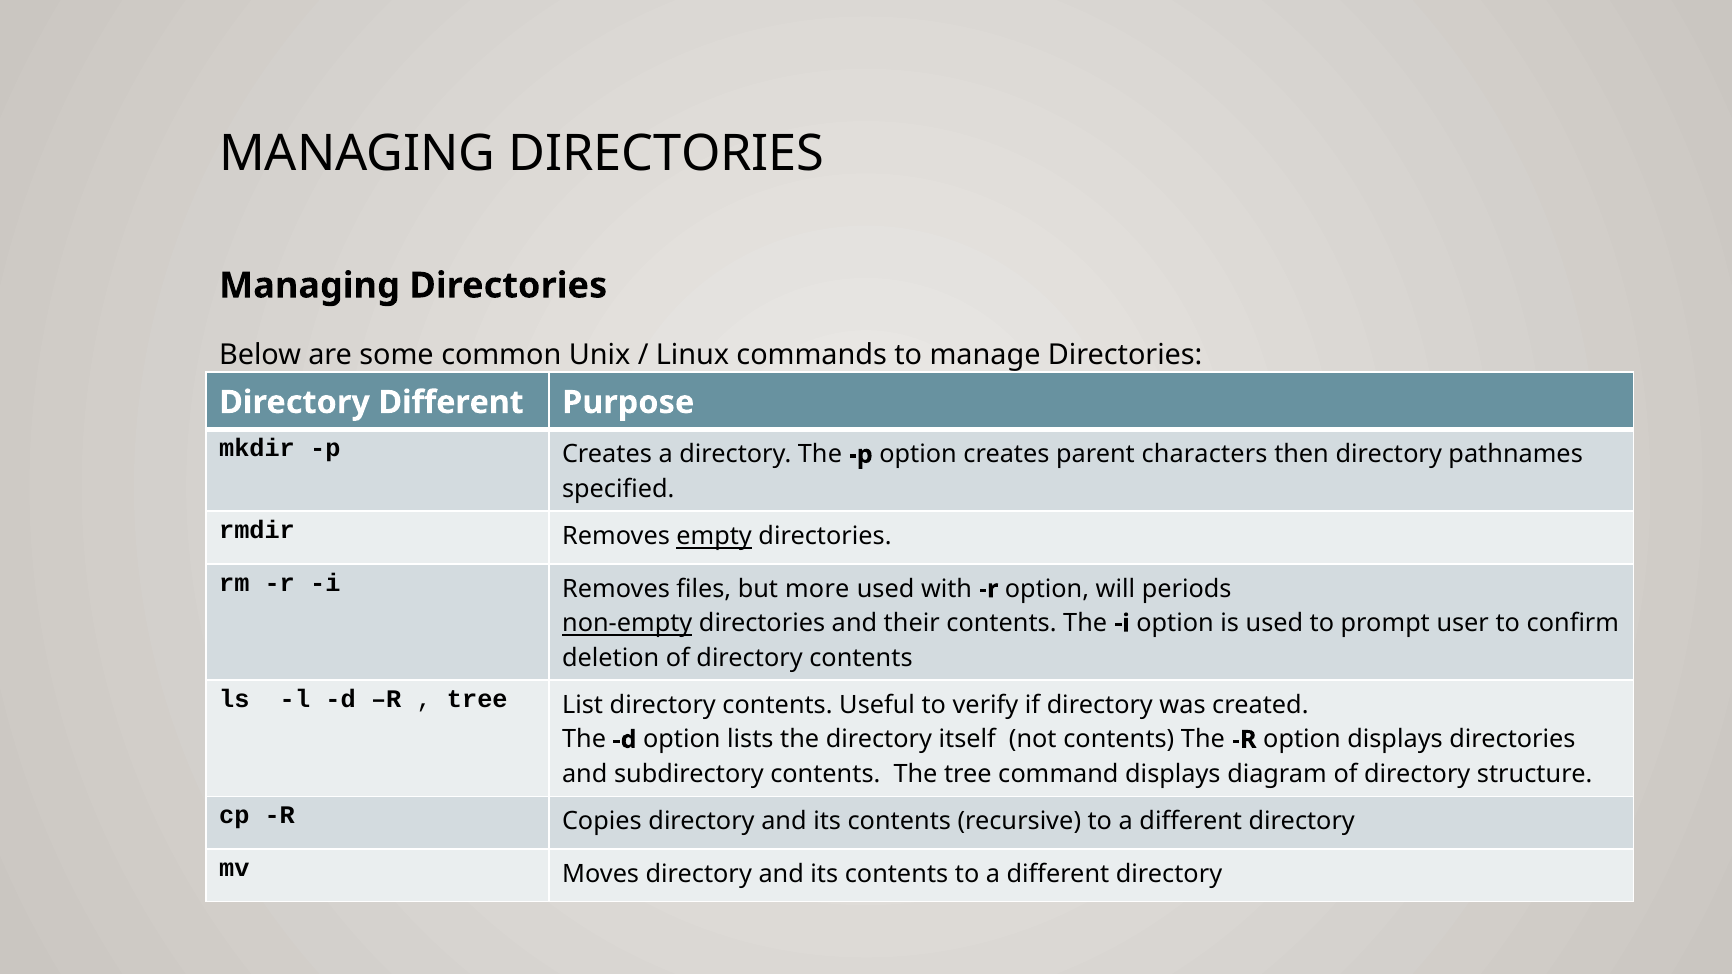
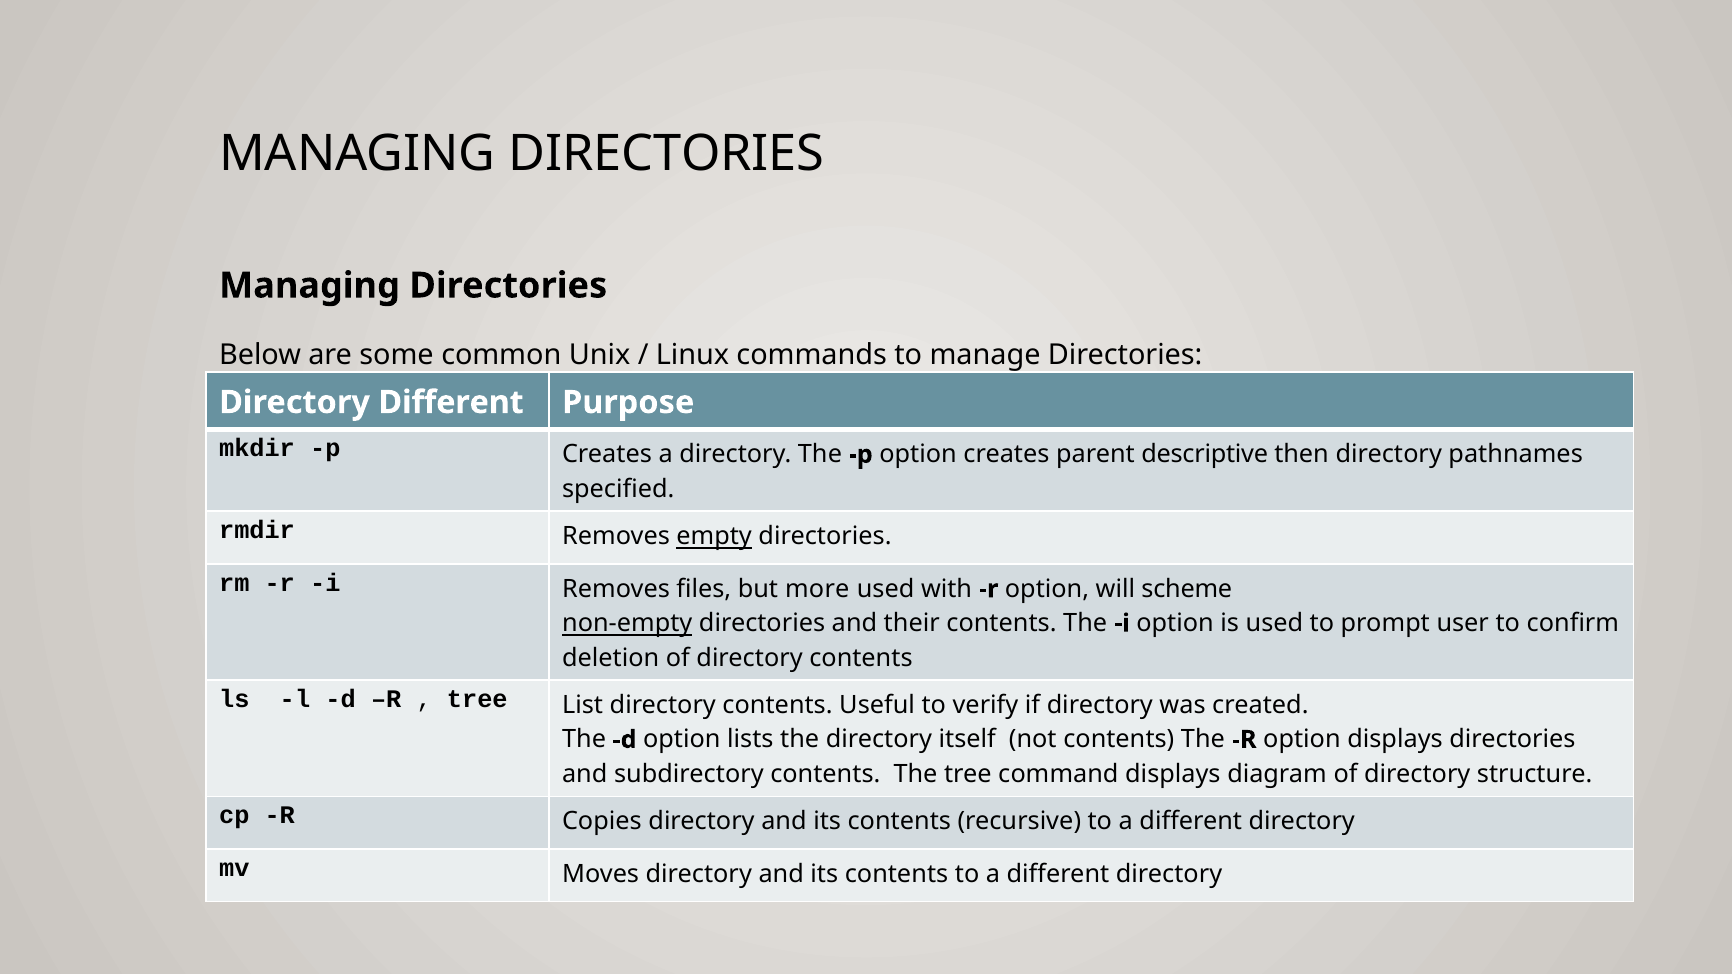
characters: characters -> descriptive (1205, 455)
periods: periods -> scheme (1187, 589)
